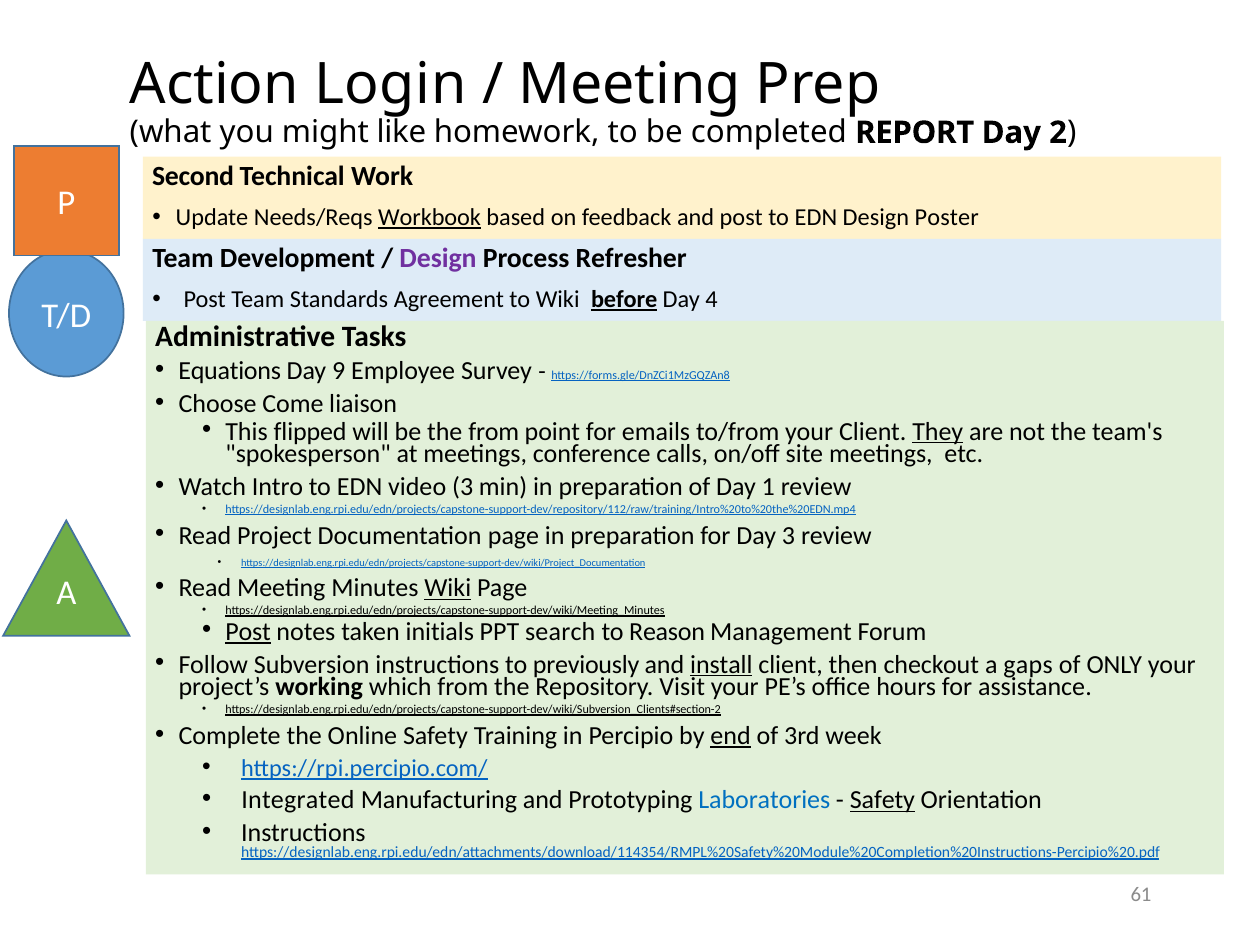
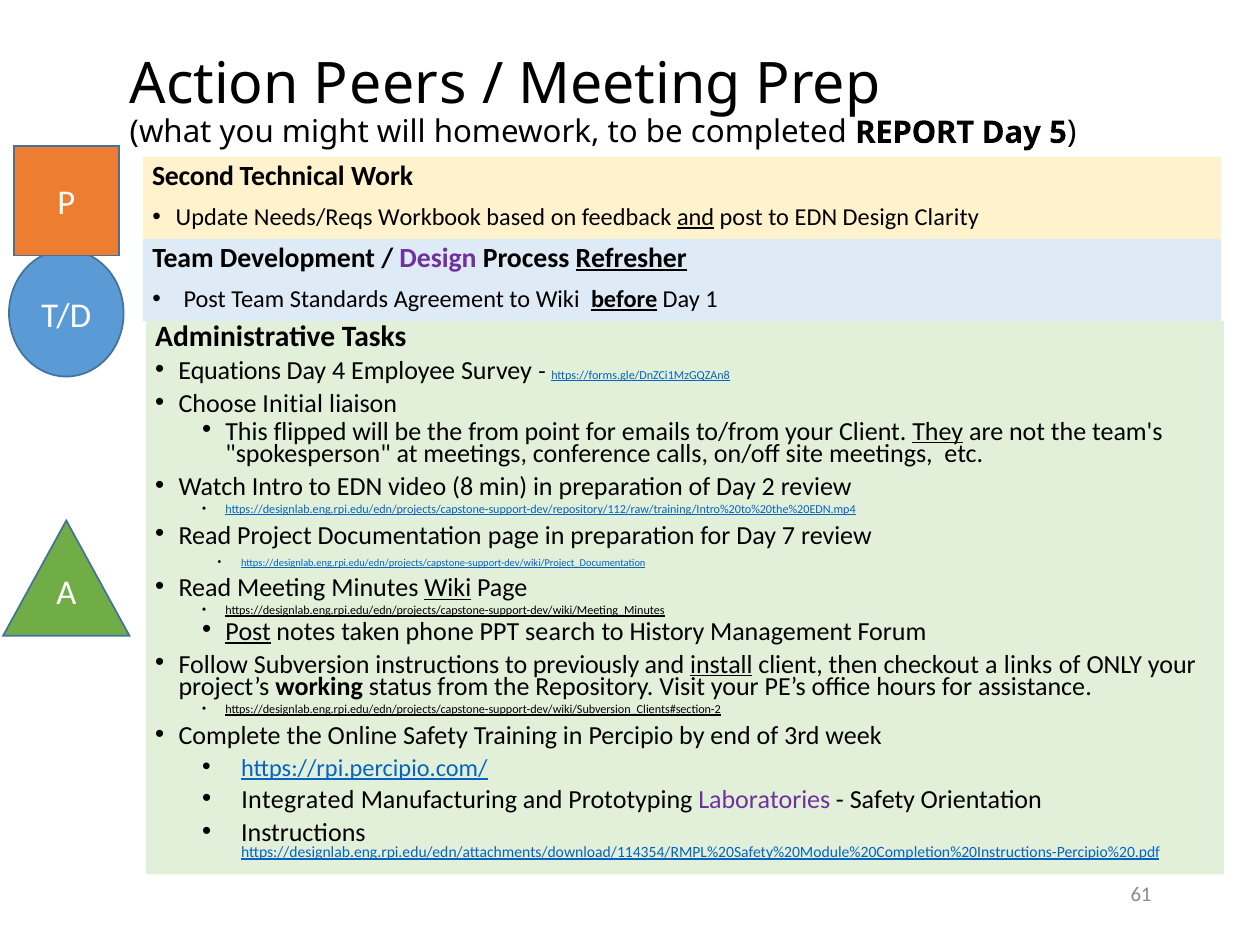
Login: Login -> Peers (390, 85)
might like: like -> will (401, 133)
2: 2 -> 5 (1058, 133)
Workbook underline: present -> none (430, 217)
and underline: none -> present (696, 217)
Poster: Poster -> Clarity (947, 217)
Refresher underline: none -> present (631, 258)
4: 4 -> 1 (712, 300)
9: 9 -> 4 (339, 371)
Come: Come -> Initial (293, 404)
video 3: 3 -> 8 (463, 487)
1: 1 -> 2 (768, 487)
Day 3: 3 -> 7 (789, 536)
initials: initials -> phone (440, 632)
Reason: Reason -> History (667, 632)
gaps: gaps -> links (1028, 665)
which: which -> status (400, 687)
end underline: present -> none (731, 736)
Laboratories colour: blue -> purple (764, 801)
Safety underline: present -> none (882, 801)
